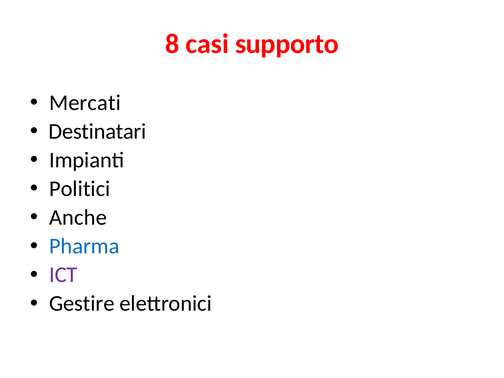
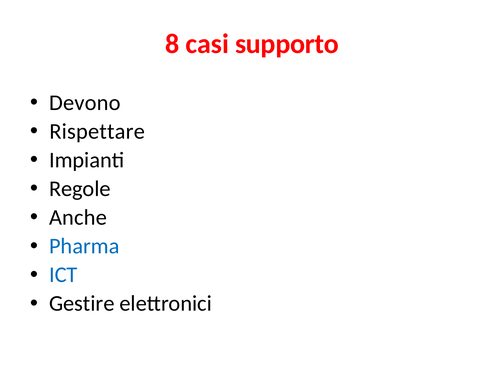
Mercati: Mercati -> Devono (85, 103)
Destinatari: Destinatari -> Rispettare (97, 131)
Politici: Politici -> Regole (80, 189)
ICT colour: purple -> blue (63, 275)
